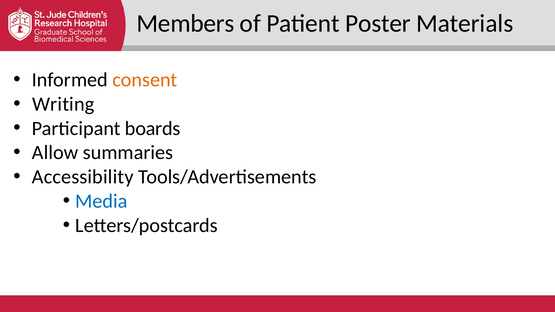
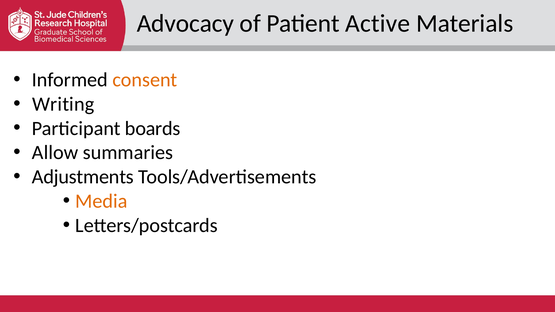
Members: Members -> Advocacy (185, 24)
Poster: Poster -> Active (378, 24)
Accessibility: Accessibility -> Adjustments (83, 177)
Media colour: blue -> orange (101, 201)
